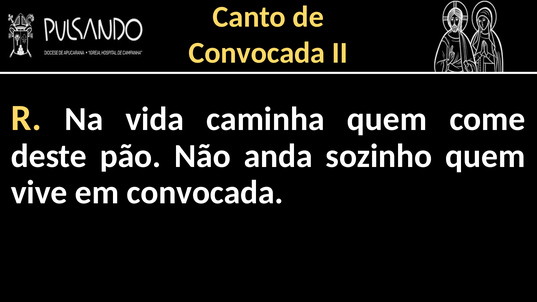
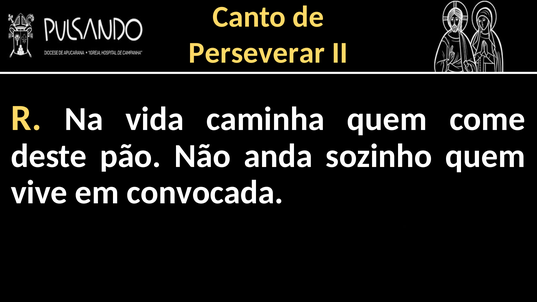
Convocada: Convocada -> Perseverar (257, 53)
